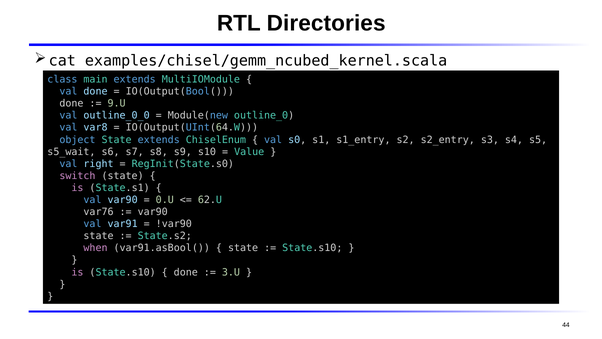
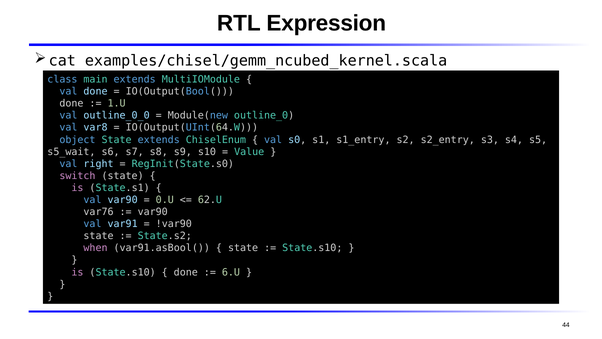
Directories: Directories -> Expression (326, 23)
9.U: 9.U -> 1.U (117, 103)
3.U: 3.U -> 6.U (231, 272)
